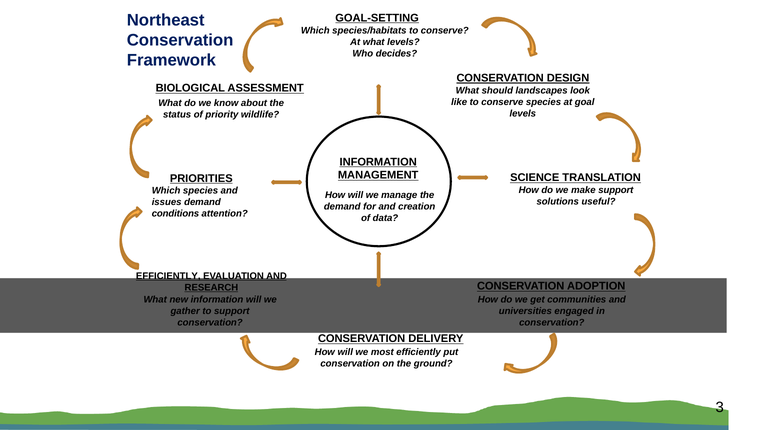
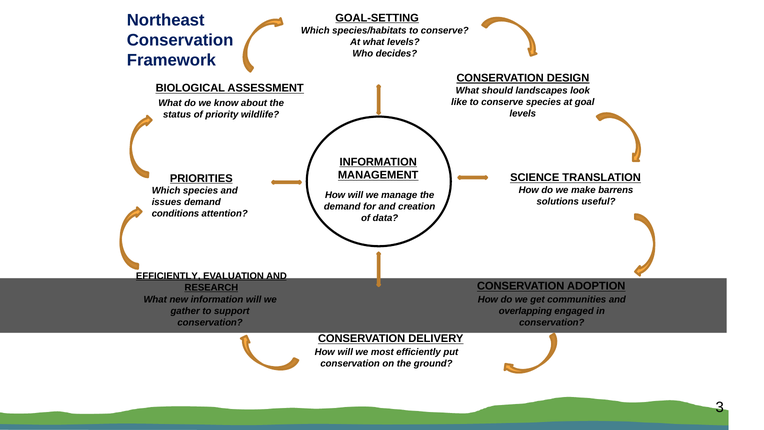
make support: support -> barrens (616, 190)
universities: universities -> overlapping (525, 311)
